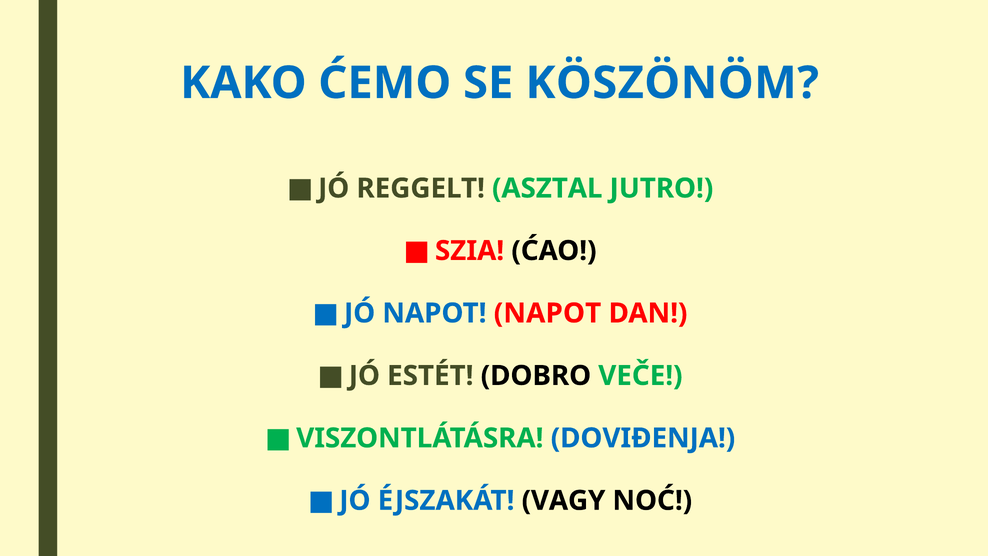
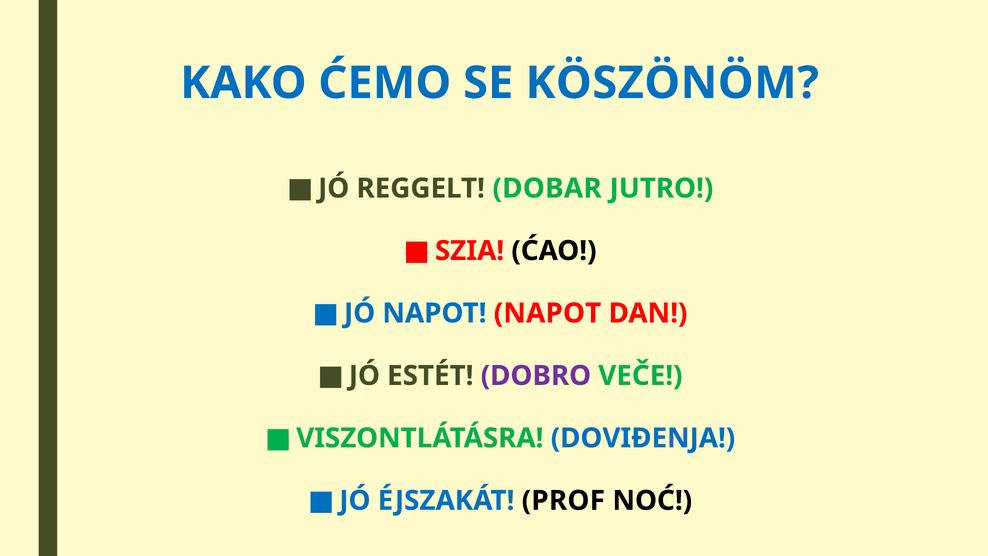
ASZTAL: ASZTAL -> DOBAR (547, 188)
DOBRO colour: black -> purple (536, 376)
VAGY: VAGY -> PROF (563, 500)
